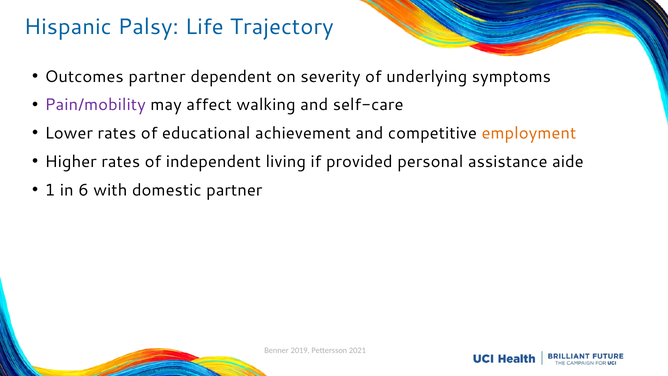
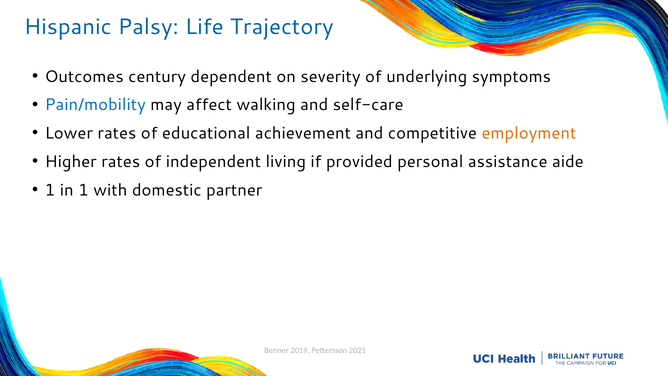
Outcomes partner: partner -> century (157, 76)
Pain/mobility colour: purple -> blue (95, 105)
in 6: 6 -> 1 (83, 190)
